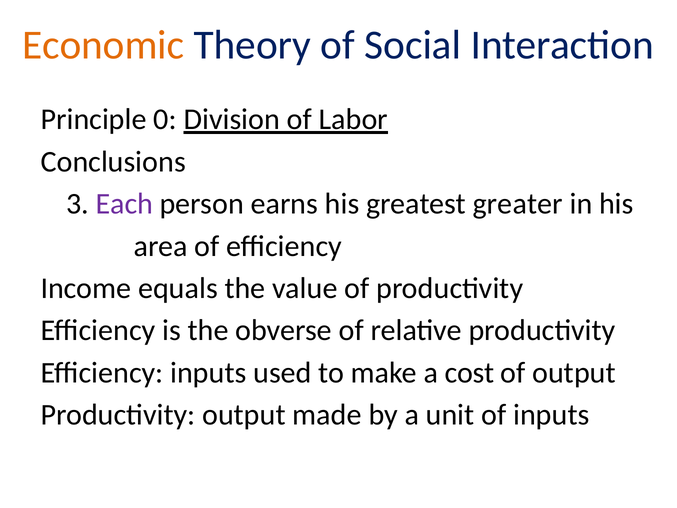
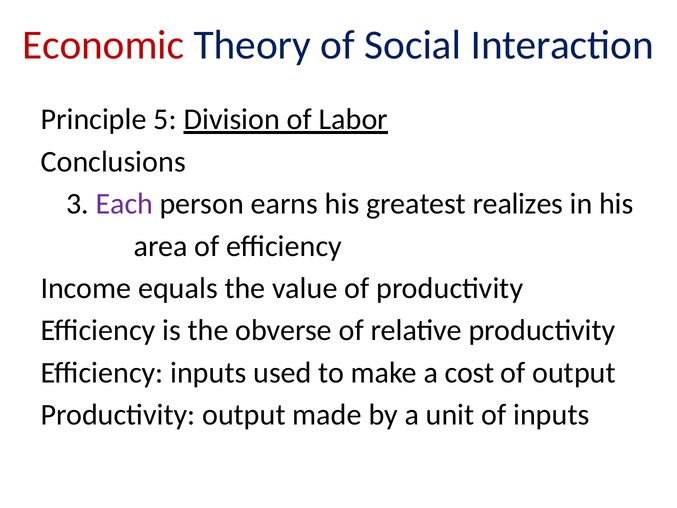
Economic colour: orange -> red (103, 45)
0: 0 -> 5 (165, 119)
greater: greater -> realizes (518, 204)
